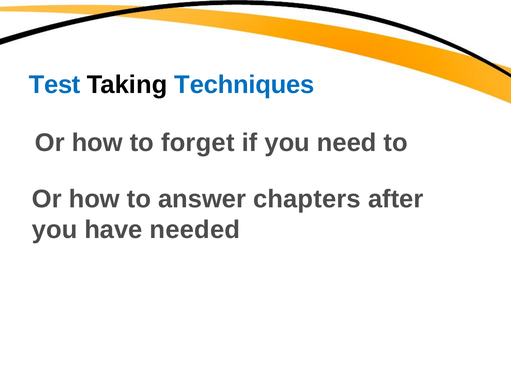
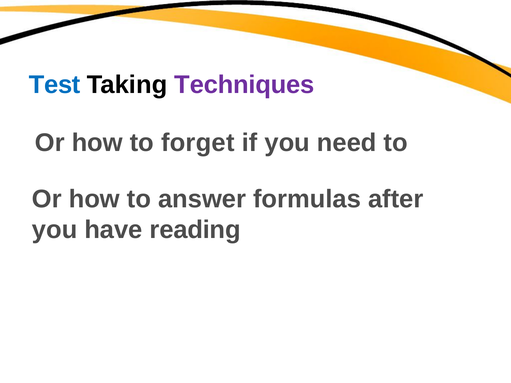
Techniques colour: blue -> purple (244, 85)
chapters: chapters -> formulas (307, 199)
needed: needed -> reading (195, 230)
